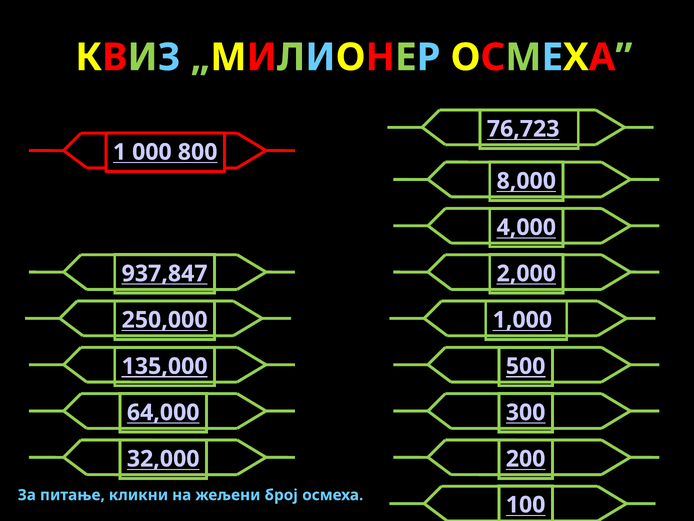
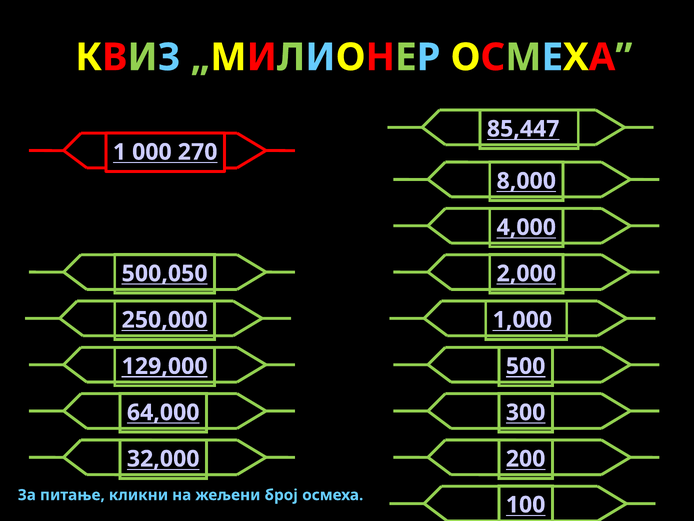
76,723: 76,723 -> 85,447 (523, 129)
800: 800 -> 270 (198, 152)
937,847: 937,847 -> 500,050 (165, 273)
135,000: 135,000 -> 129,000 (165, 366)
